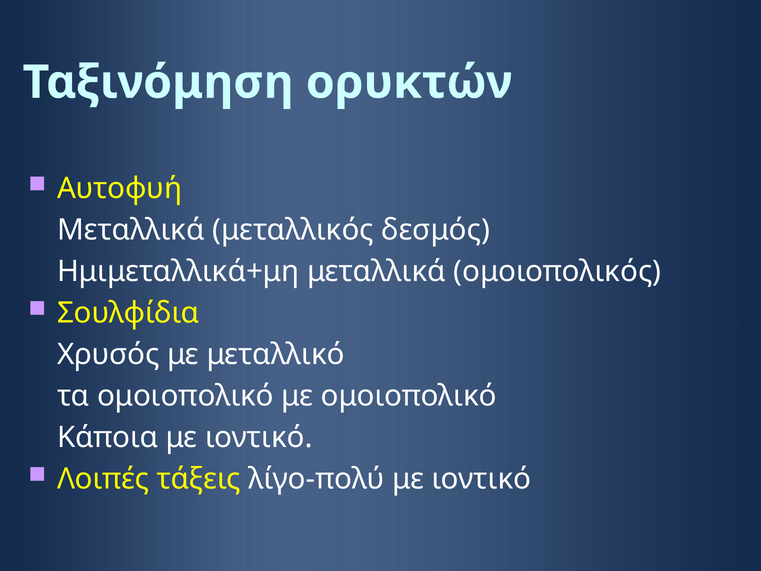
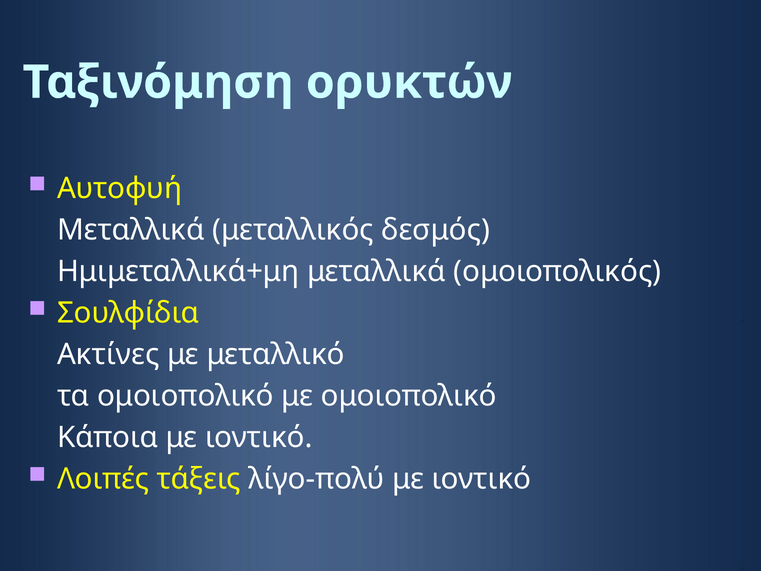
Χρυσός: Χρυσός -> Ακτίνες (108, 354)
